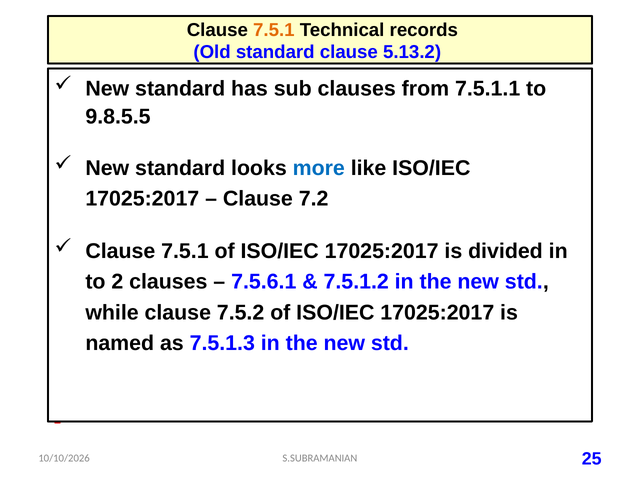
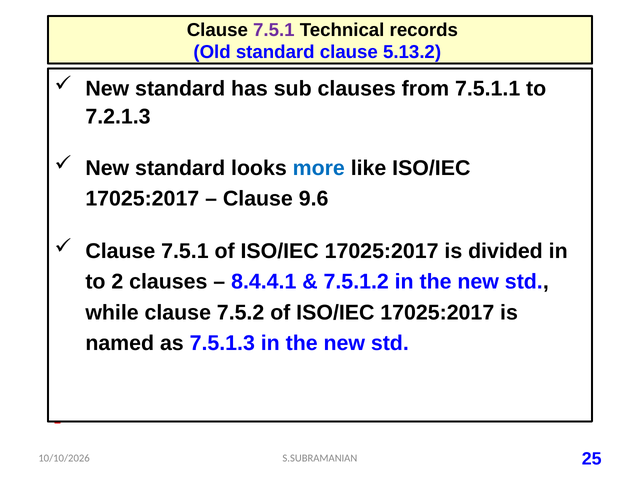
7.5.1 colour: orange -> purple (274, 30)
9.8.5.5: 9.8.5.5 -> 7.2.1.3 (118, 117)
7.2: 7.2 -> 9.6 (314, 199)
7.5.6.1: 7.5.6.1 -> 8.4.4.1 (264, 282)
